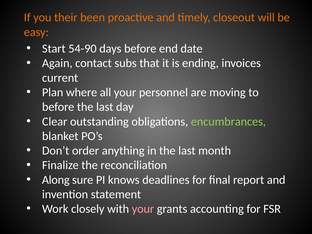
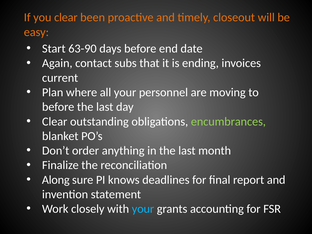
you their: their -> clear (66, 17)
54-90: 54-90 -> 63-90 (82, 49)
your colour: pink -> light blue (143, 209)
